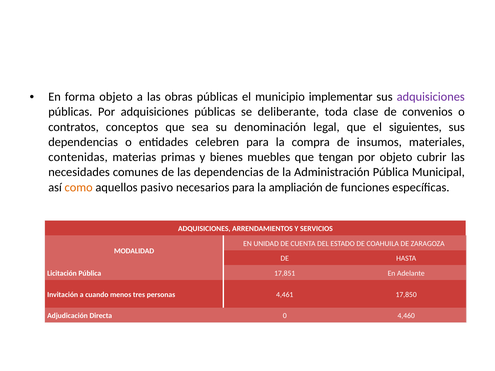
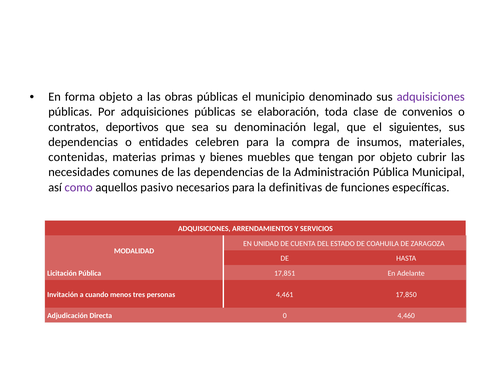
implementar: implementar -> denominado (341, 97)
deliberante: deliberante -> elaboración (288, 112)
conceptos: conceptos -> deportivos (132, 127)
como colour: orange -> purple (79, 187)
ampliación: ampliación -> definitivas (296, 187)
